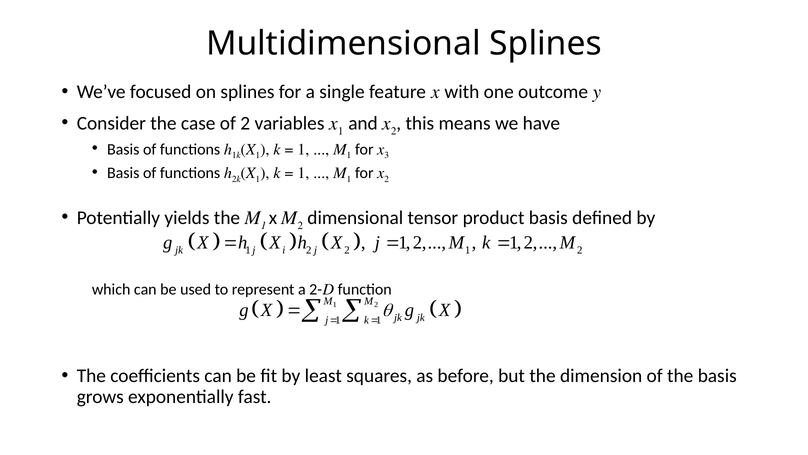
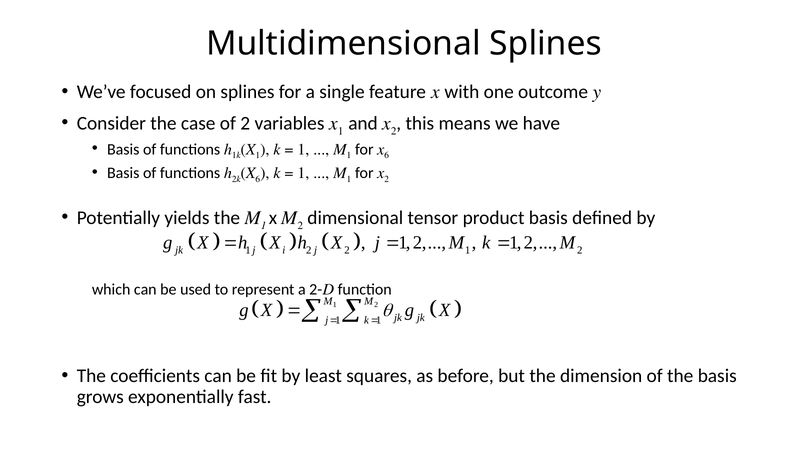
for x 3: 3 -> 6 (387, 155)
1: 1 -> 6 (258, 179)
